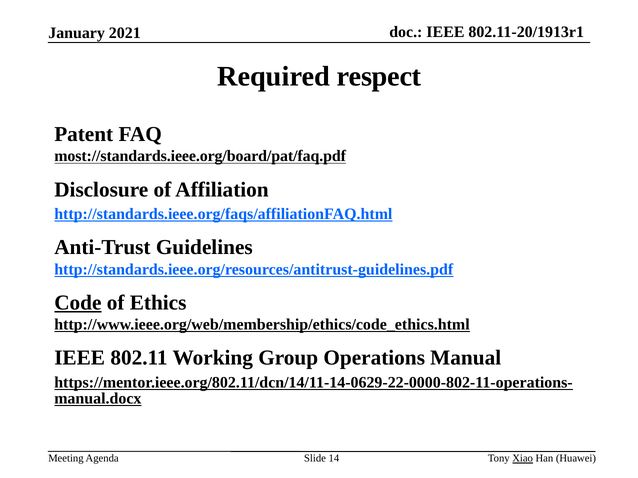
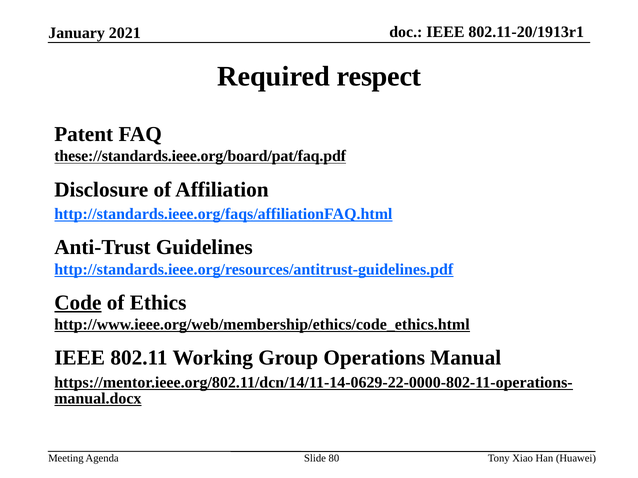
most://standards.ieee.org/board/pat/faq.pdf: most://standards.ieee.org/board/pat/faq.pdf -> these://standards.ieee.org/board/pat/faq.pdf (200, 156)
14: 14 -> 80 (334, 459)
Xiao underline: present -> none (523, 459)
